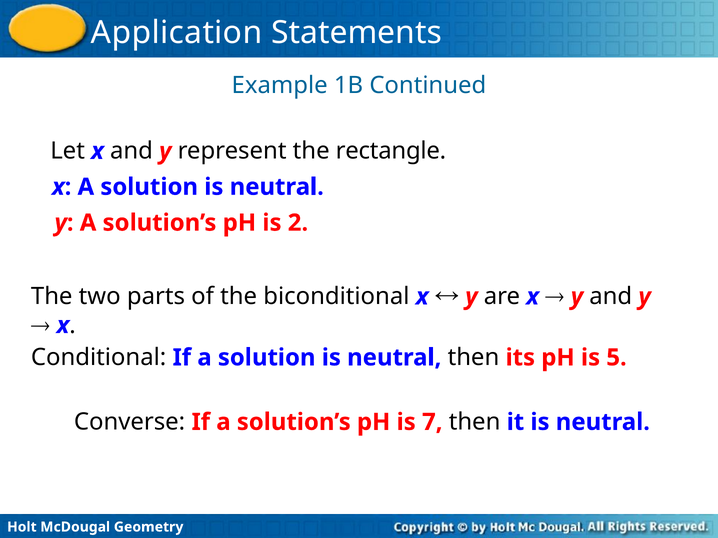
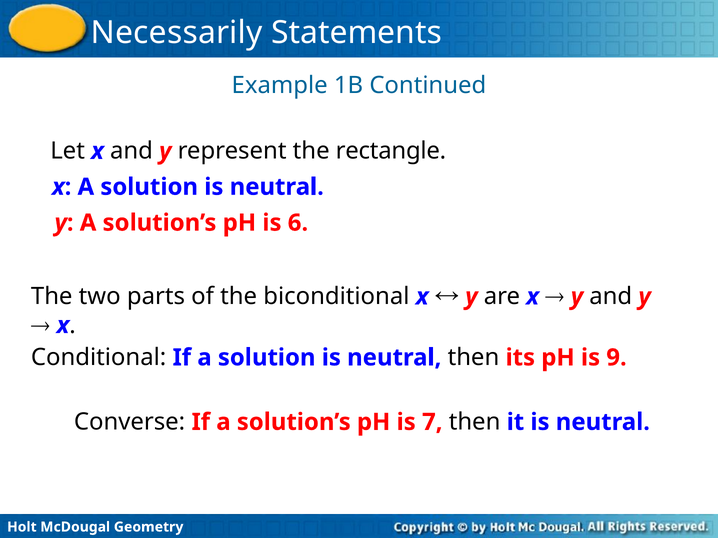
Application: Application -> Necessarily (177, 33)
2: 2 -> 6 (298, 223)
5: 5 -> 9 (617, 358)
